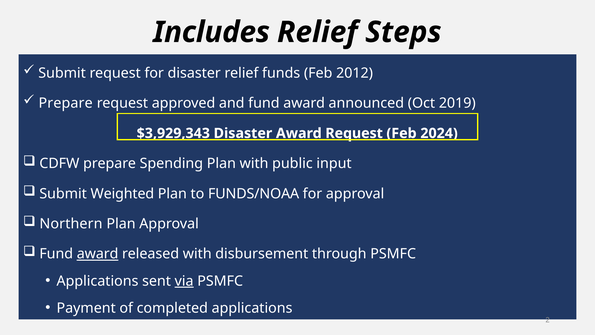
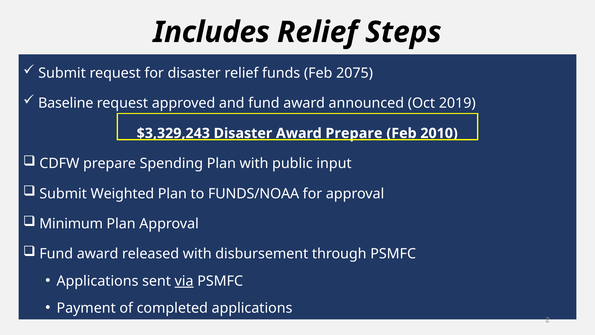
2012: 2012 -> 2075 (355, 73)
Prepare: Prepare -> Baseline (66, 103)
$3,929,343: $3,929,343 -> $3,329,243 (173, 133)
Award Request: Request -> Prepare (354, 133)
2024: 2024 -> 2010 (439, 133)
Northern: Northern -> Minimum (71, 224)
award underline: present -> none (98, 254)
